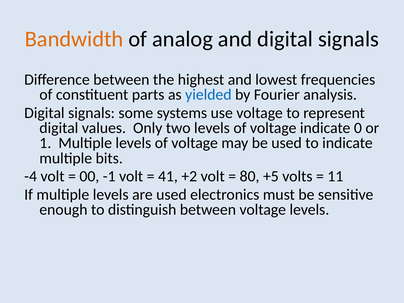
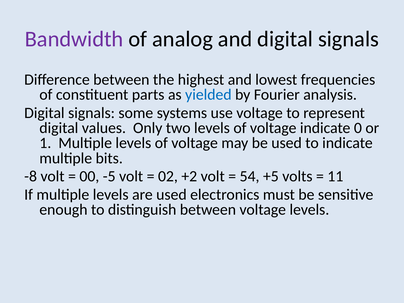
Bandwidth colour: orange -> purple (74, 39)
-4: -4 -> -8 (31, 176)
-1: -1 -> -5 (109, 176)
41: 41 -> 02 (168, 176)
80: 80 -> 54 (250, 176)
